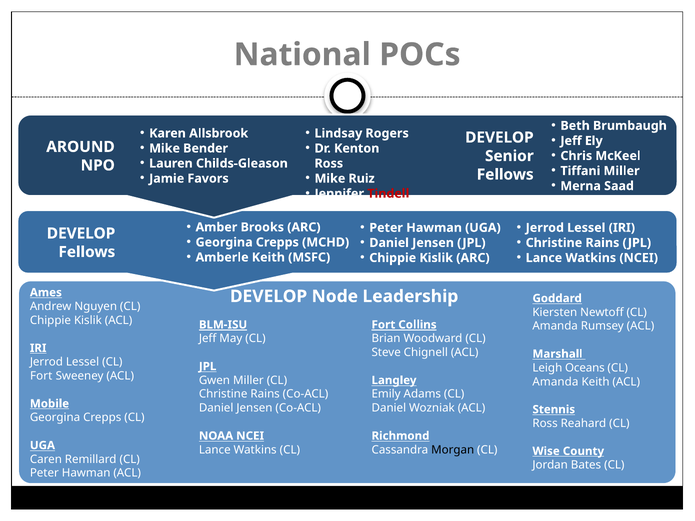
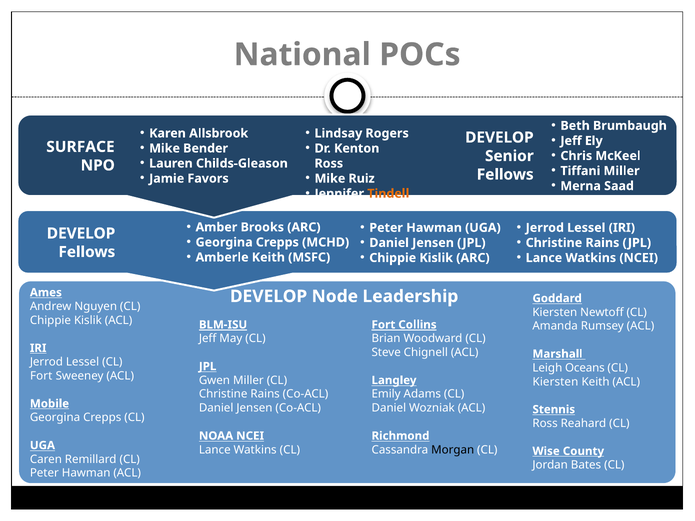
AROUND: AROUND -> SURFACE (80, 147)
Tindell colour: red -> orange (388, 194)
Amanda: Amanda -> Kiersten (555, 382)
